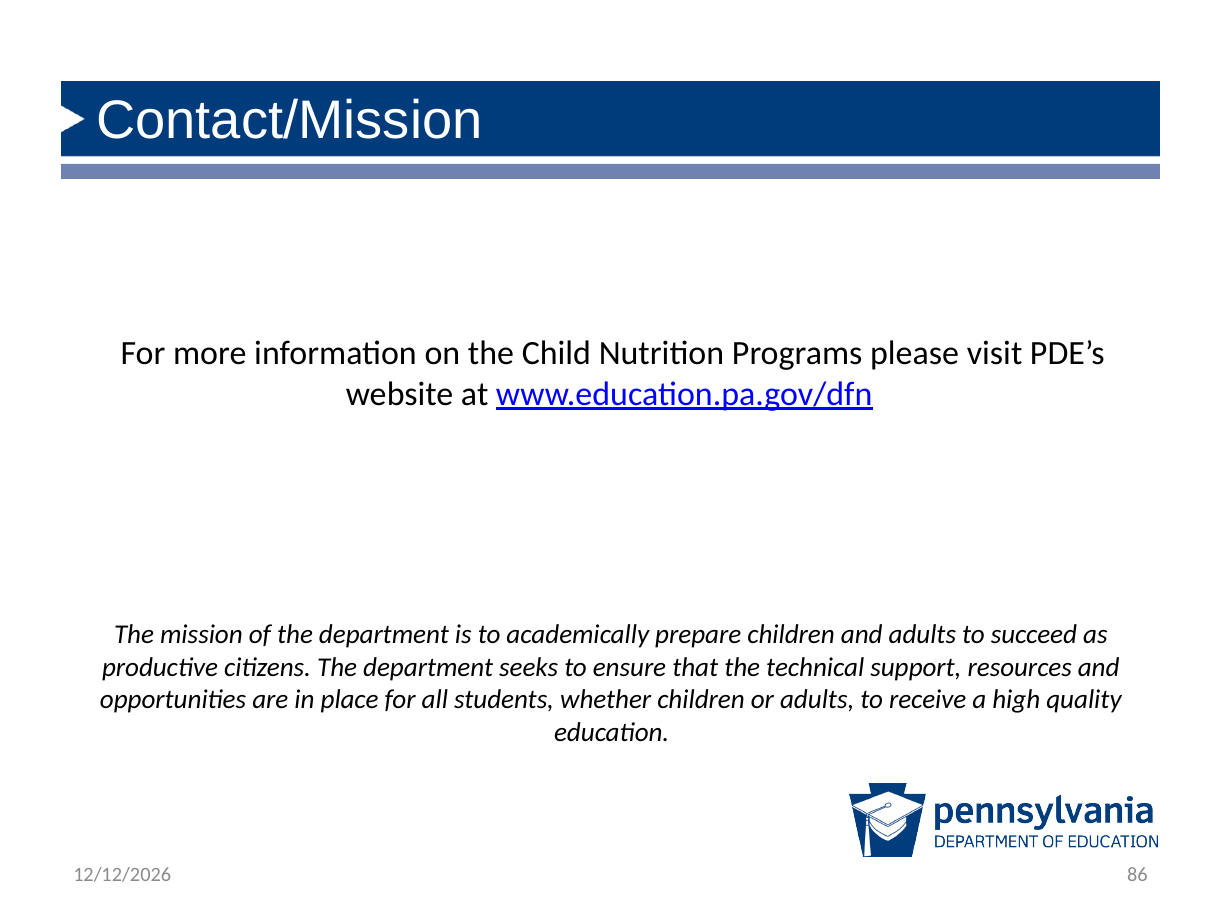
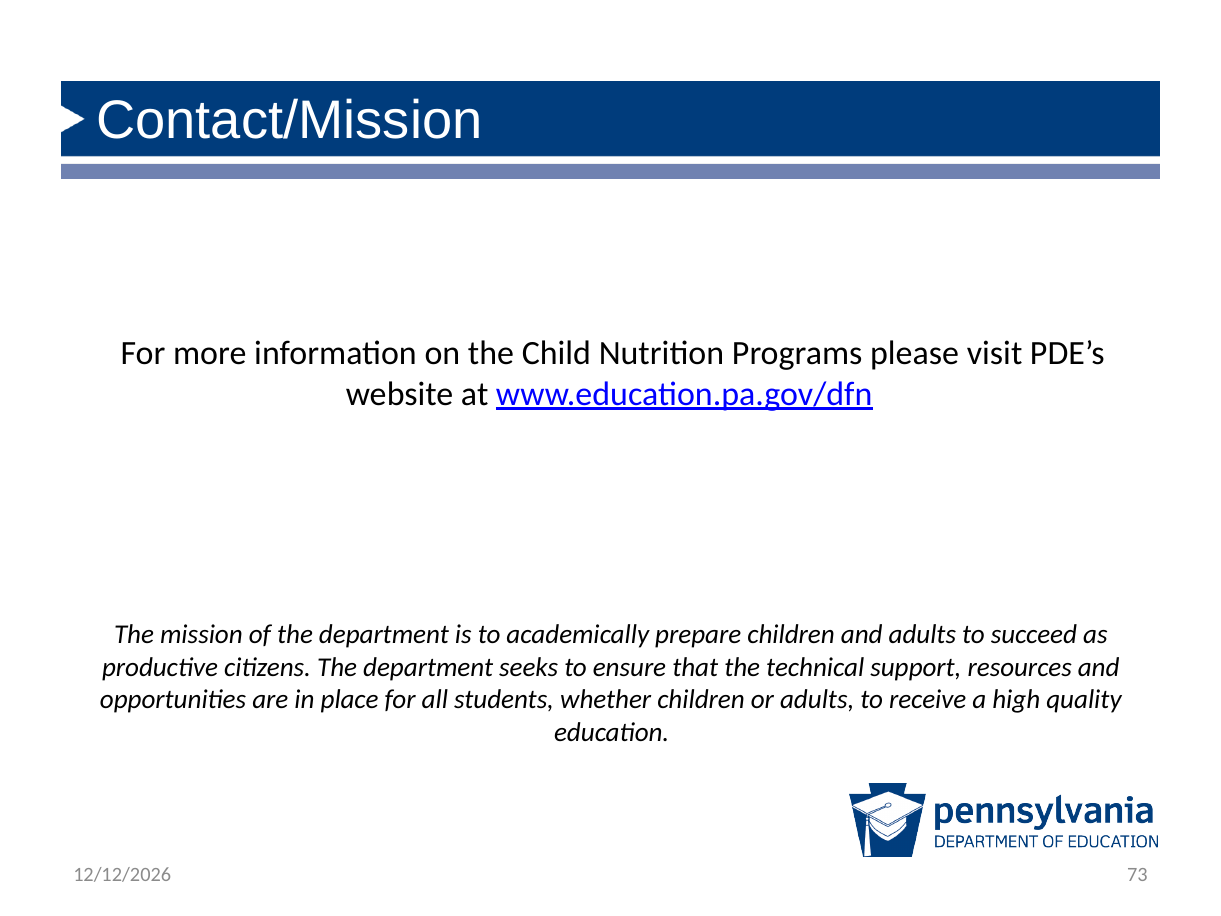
86: 86 -> 73 (1137, 874)
